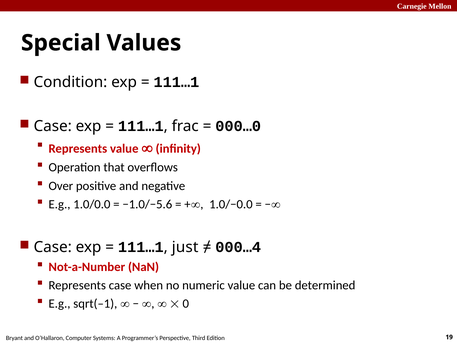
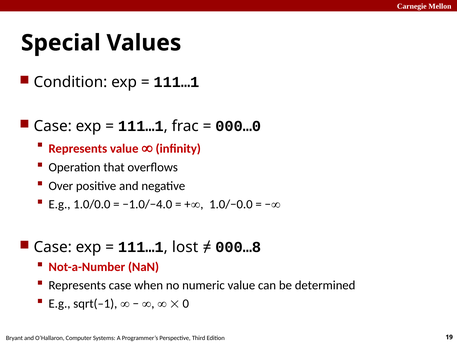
−1.0/−5.6: −1.0/−5.6 -> −1.0/−4.0 (147, 204)
just: just -> lost (185, 247)
000…4: 000…4 -> 000…8 (238, 247)
